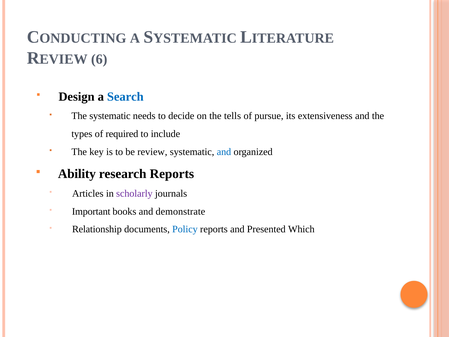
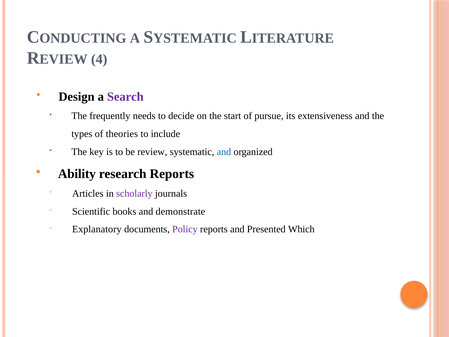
6: 6 -> 4 (99, 59)
Search colour: blue -> purple (125, 97)
The systematic: systematic -> frequently (110, 116)
tells: tells -> start (233, 116)
required: required -> theories (122, 134)
Important: Important -> Scientific (91, 211)
Relationship: Relationship -> Explanatory (97, 229)
Policy colour: blue -> purple (185, 229)
